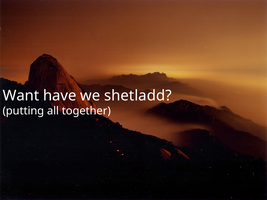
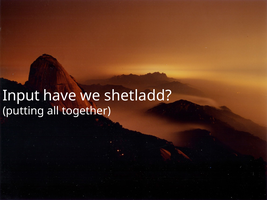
Want: Want -> Input (21, 96)
